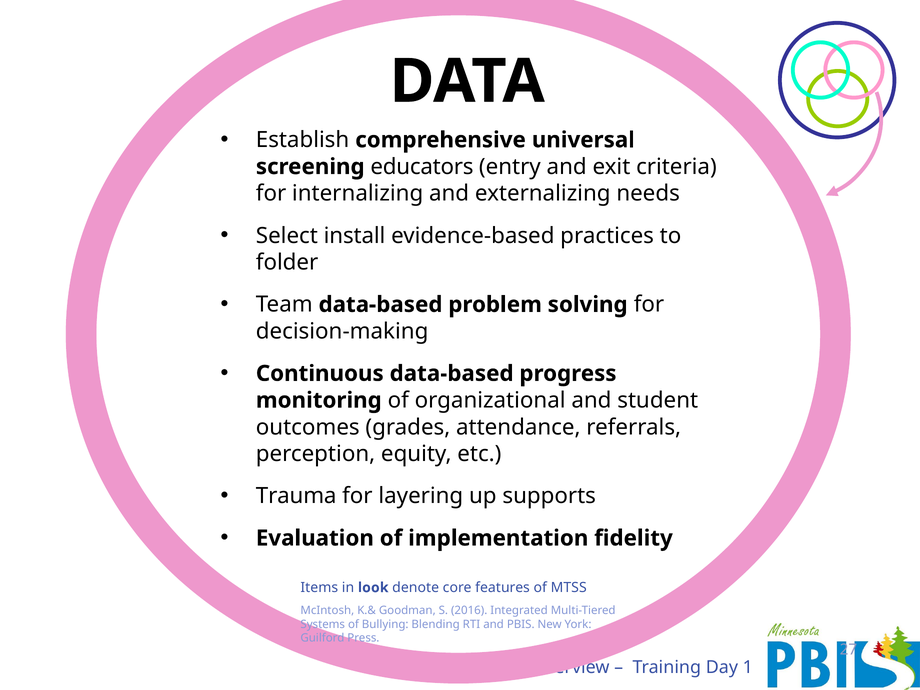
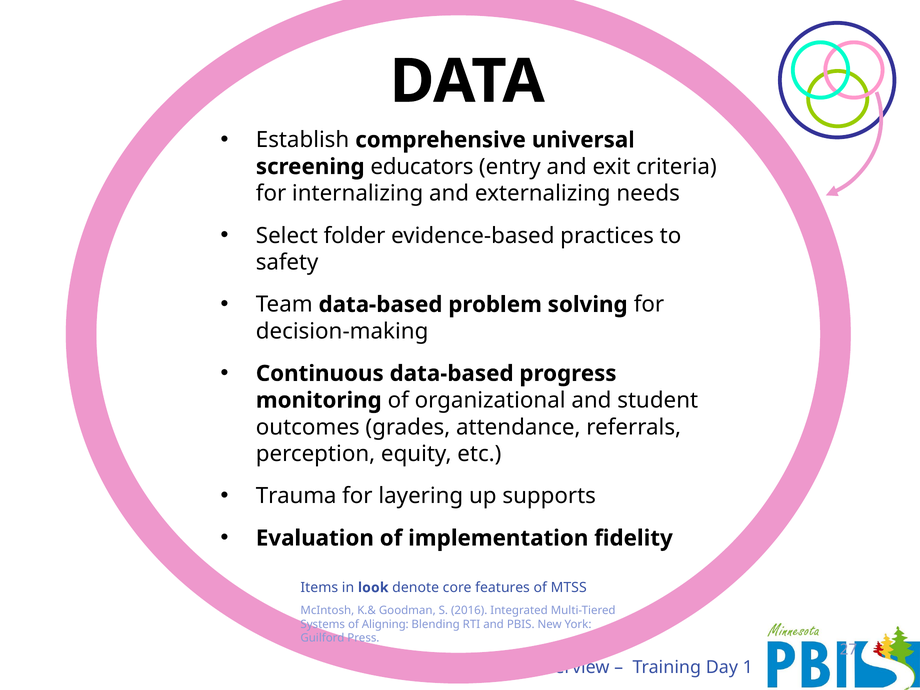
install: install -> folder (355, 236)
folder: folder -> safety (287, 262)
Bullying: Bullying -> Aligning (385, 624)
